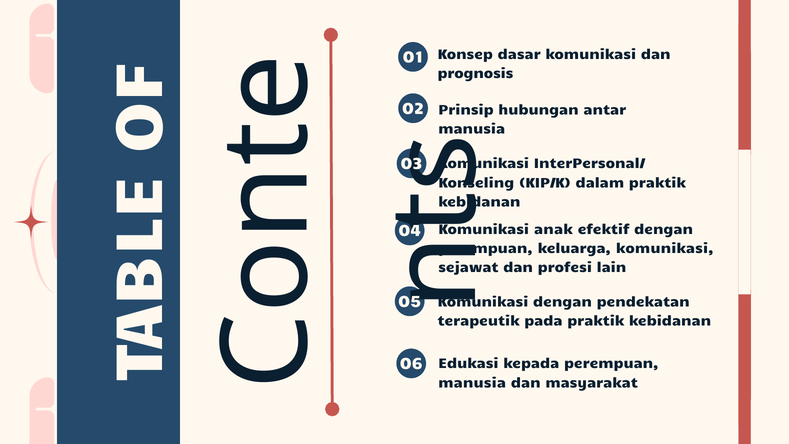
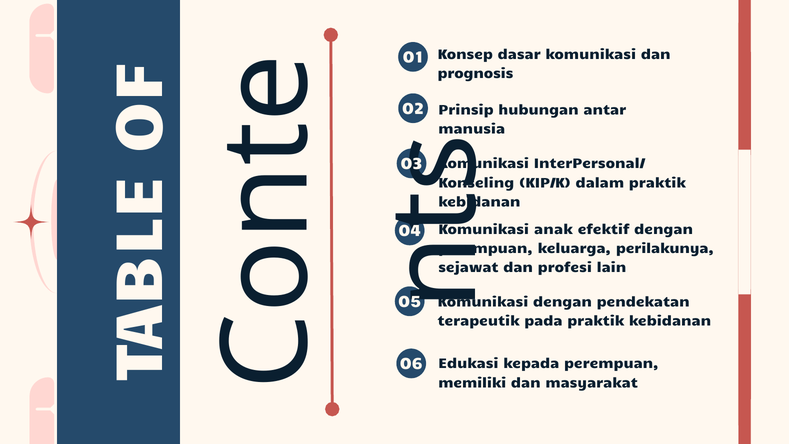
keluarga komunikasi: komunikasi -> perilakunya (665, 249)
manusia: manusia -> memiliki (472, 383)
